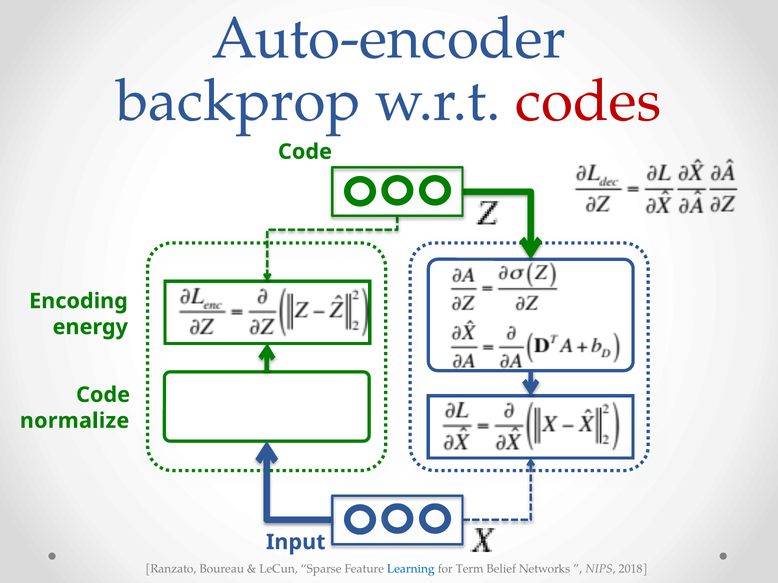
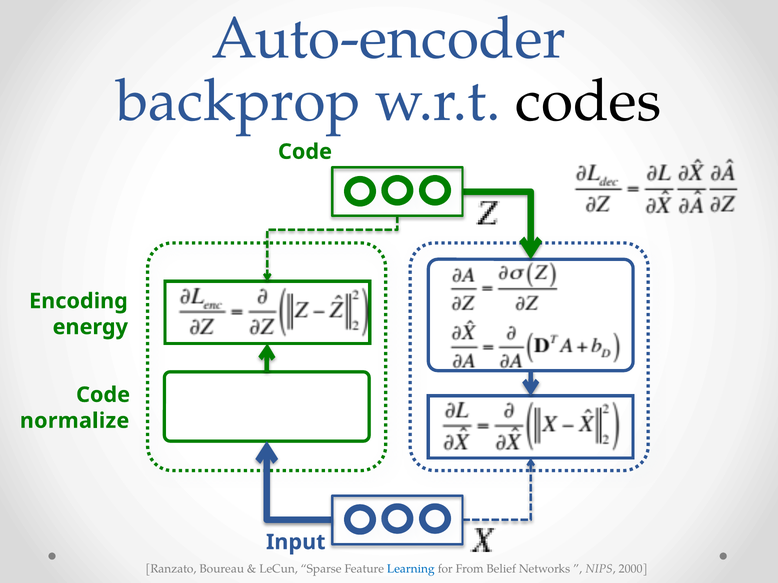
codes colour: red -> black (588, 101)
Term: Term -> From (470, 570)
2018: 2018 -> 2000 (633, 570)
